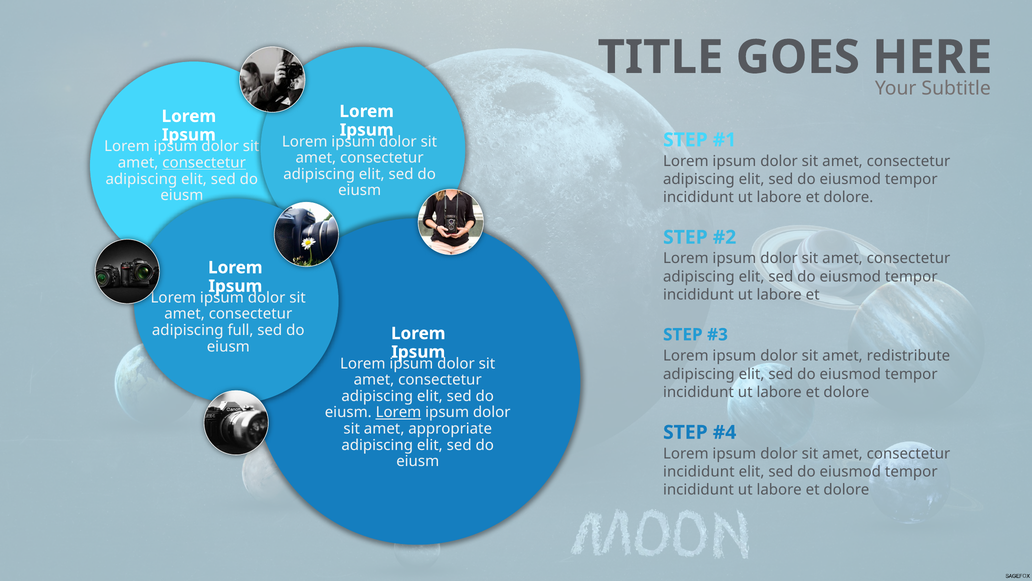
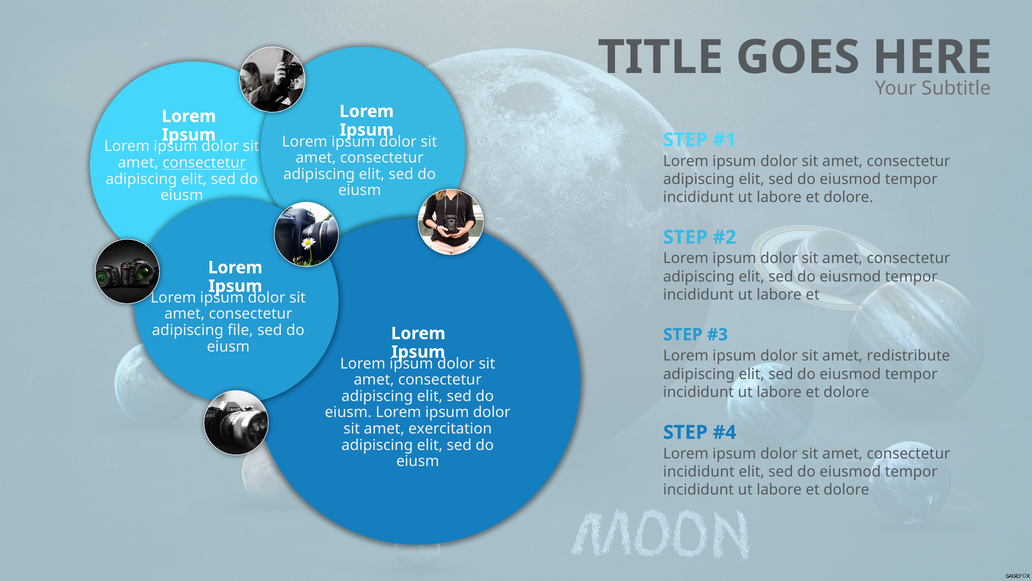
full: full -> file (240, 330)
Lorem underline: present -> none (399, 412)
appropriate: appropriate -> exercitation (450, 428)
